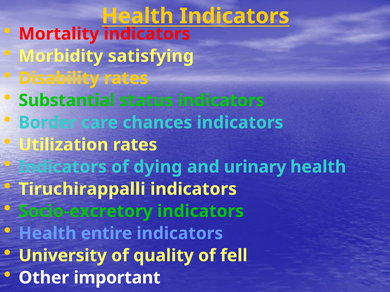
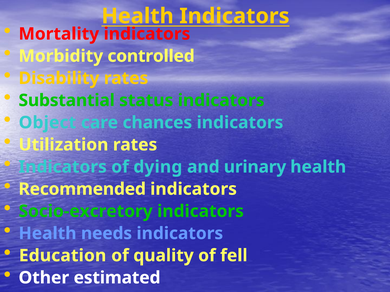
satisfying: satisfying -> controlled (151, 56)
Border: Border -> Object (47, 123)
Tiruchirappalli: Tiruchirappalli -> Recommended (82, 189)
entire: entire -> needs (107, 234)
University: University -> Education (63, 256)
important: important -> estimated (117, 278)
